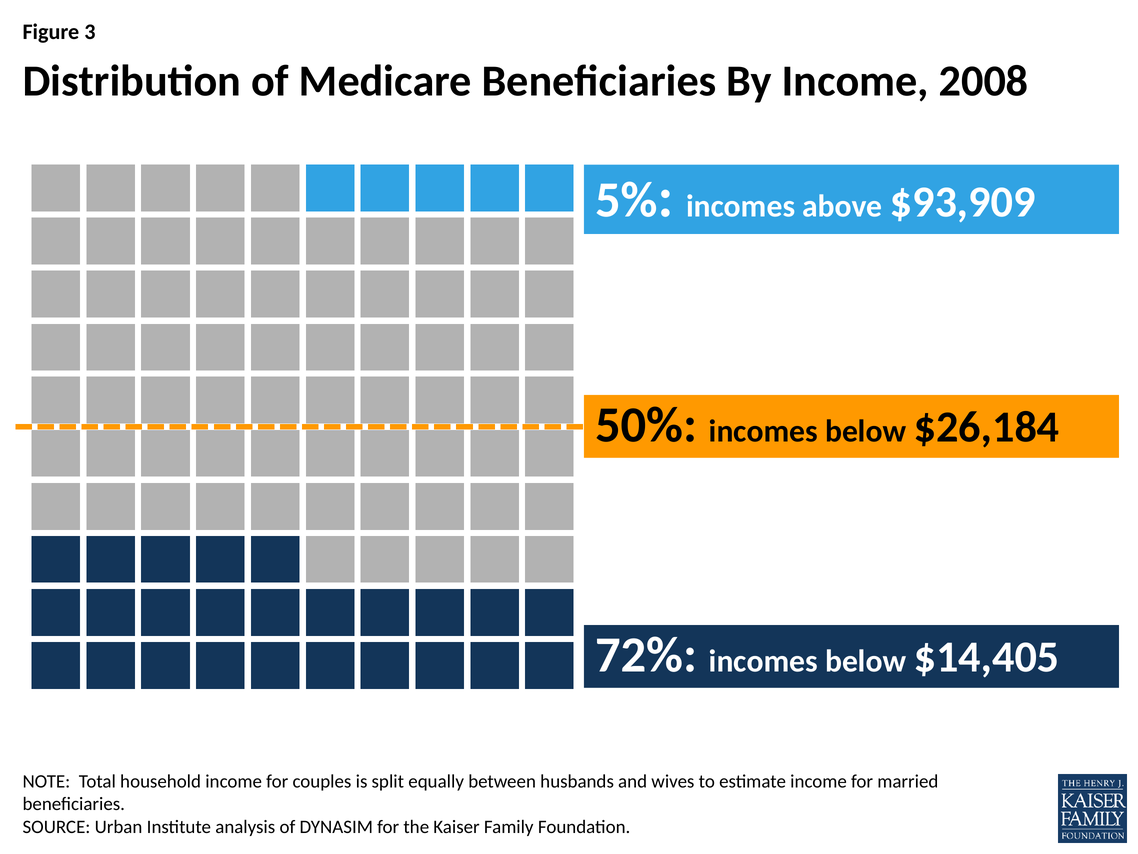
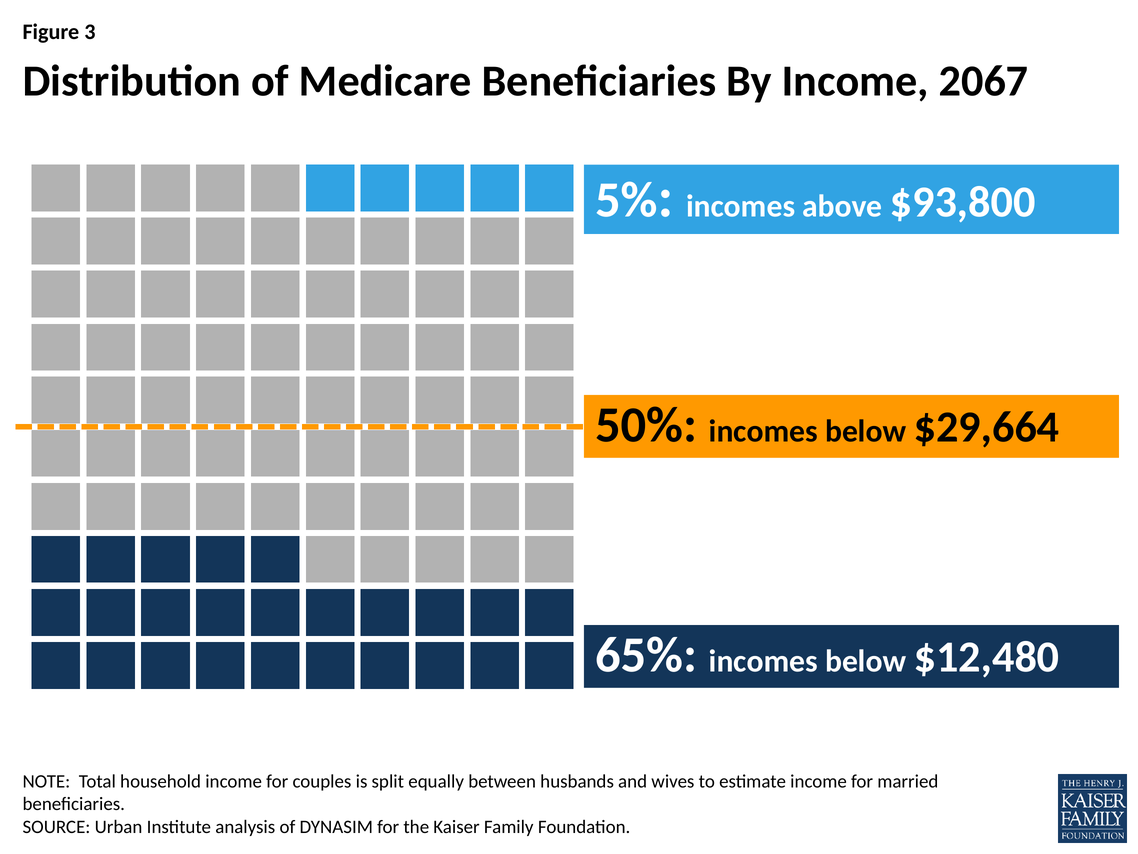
2008: 2008 -> 2067 (984, 81)
$93,909: $93,909 -> $93,800 (963, 202)
$26,184: $26,184 -> $29,664 (986, 427)
72%: 72% -> 65% (646, 655)
$14,405: $14,405 -> $12,480 (986, 657)
